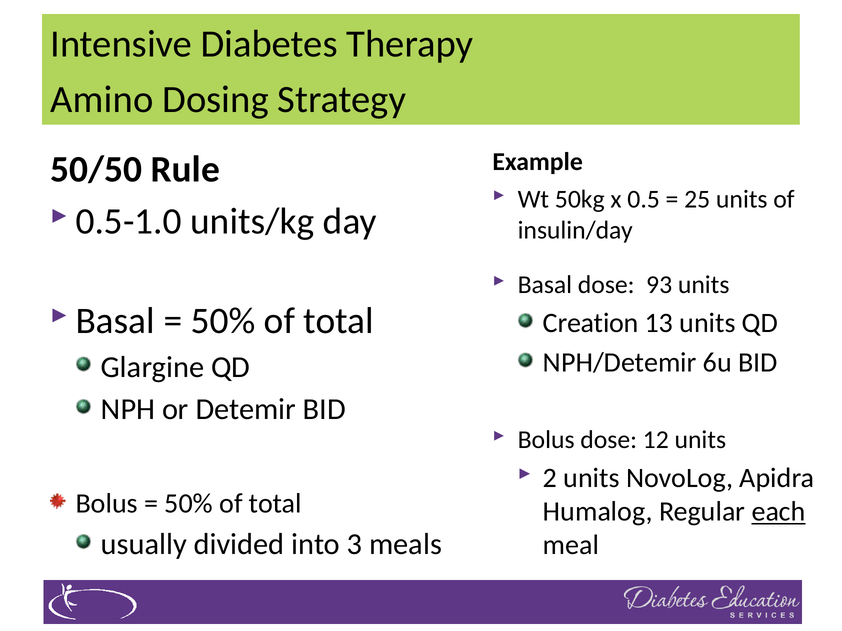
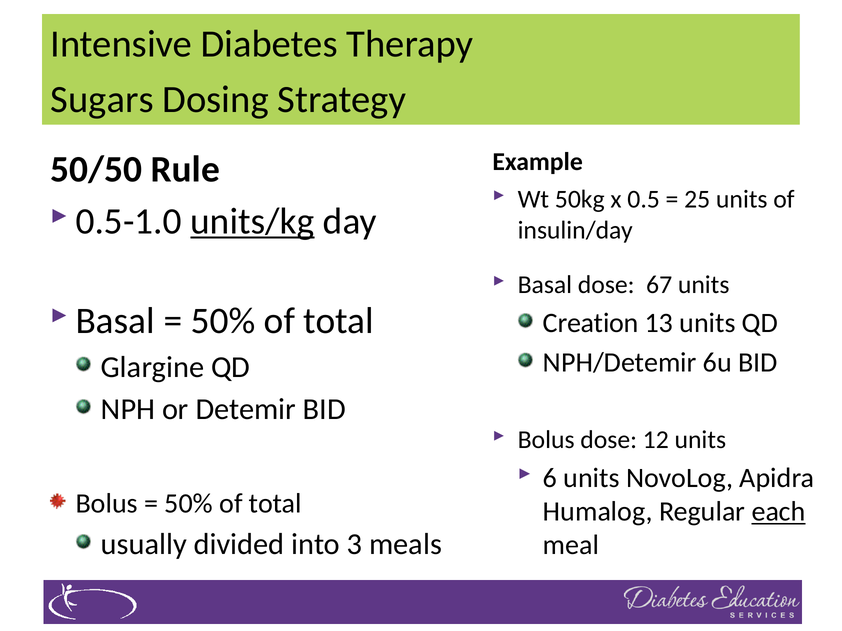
Amino: Amino -> Sugars (102, 100)
units/kg underline: none -> present (252, 222)
93: 93 -> 67 (659, 285)
2: 2 -> 6 (550, 478)
